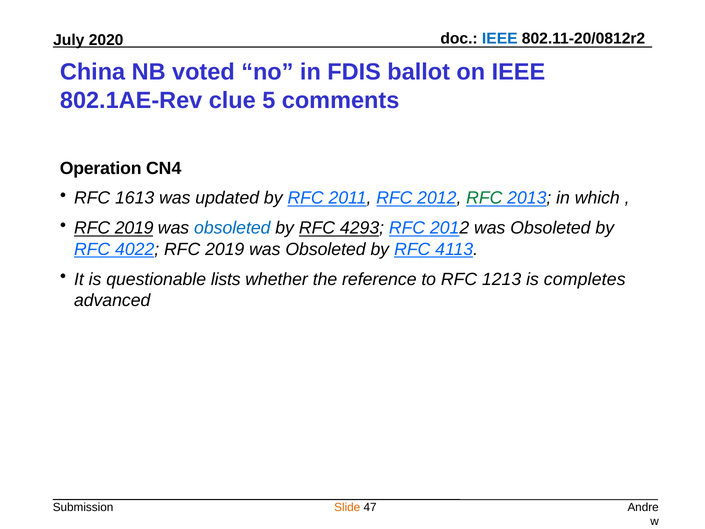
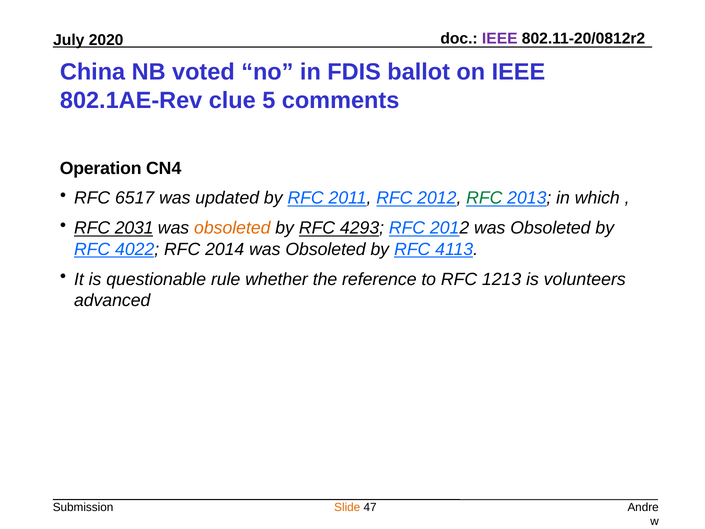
IEEE colour: blue -> purple (500, 39)
1613: 1613 -> 6517 (135, 198)
2019: 2019 -> 2031 (134, 228)
obsoleted colour: blue -> orange (232, 228)
4022 RFC 2019: 2019 -> 2014 (225, 249)
lists: lists -> rule (226, 279)
completes: completes -> volunteers (585, 279)
